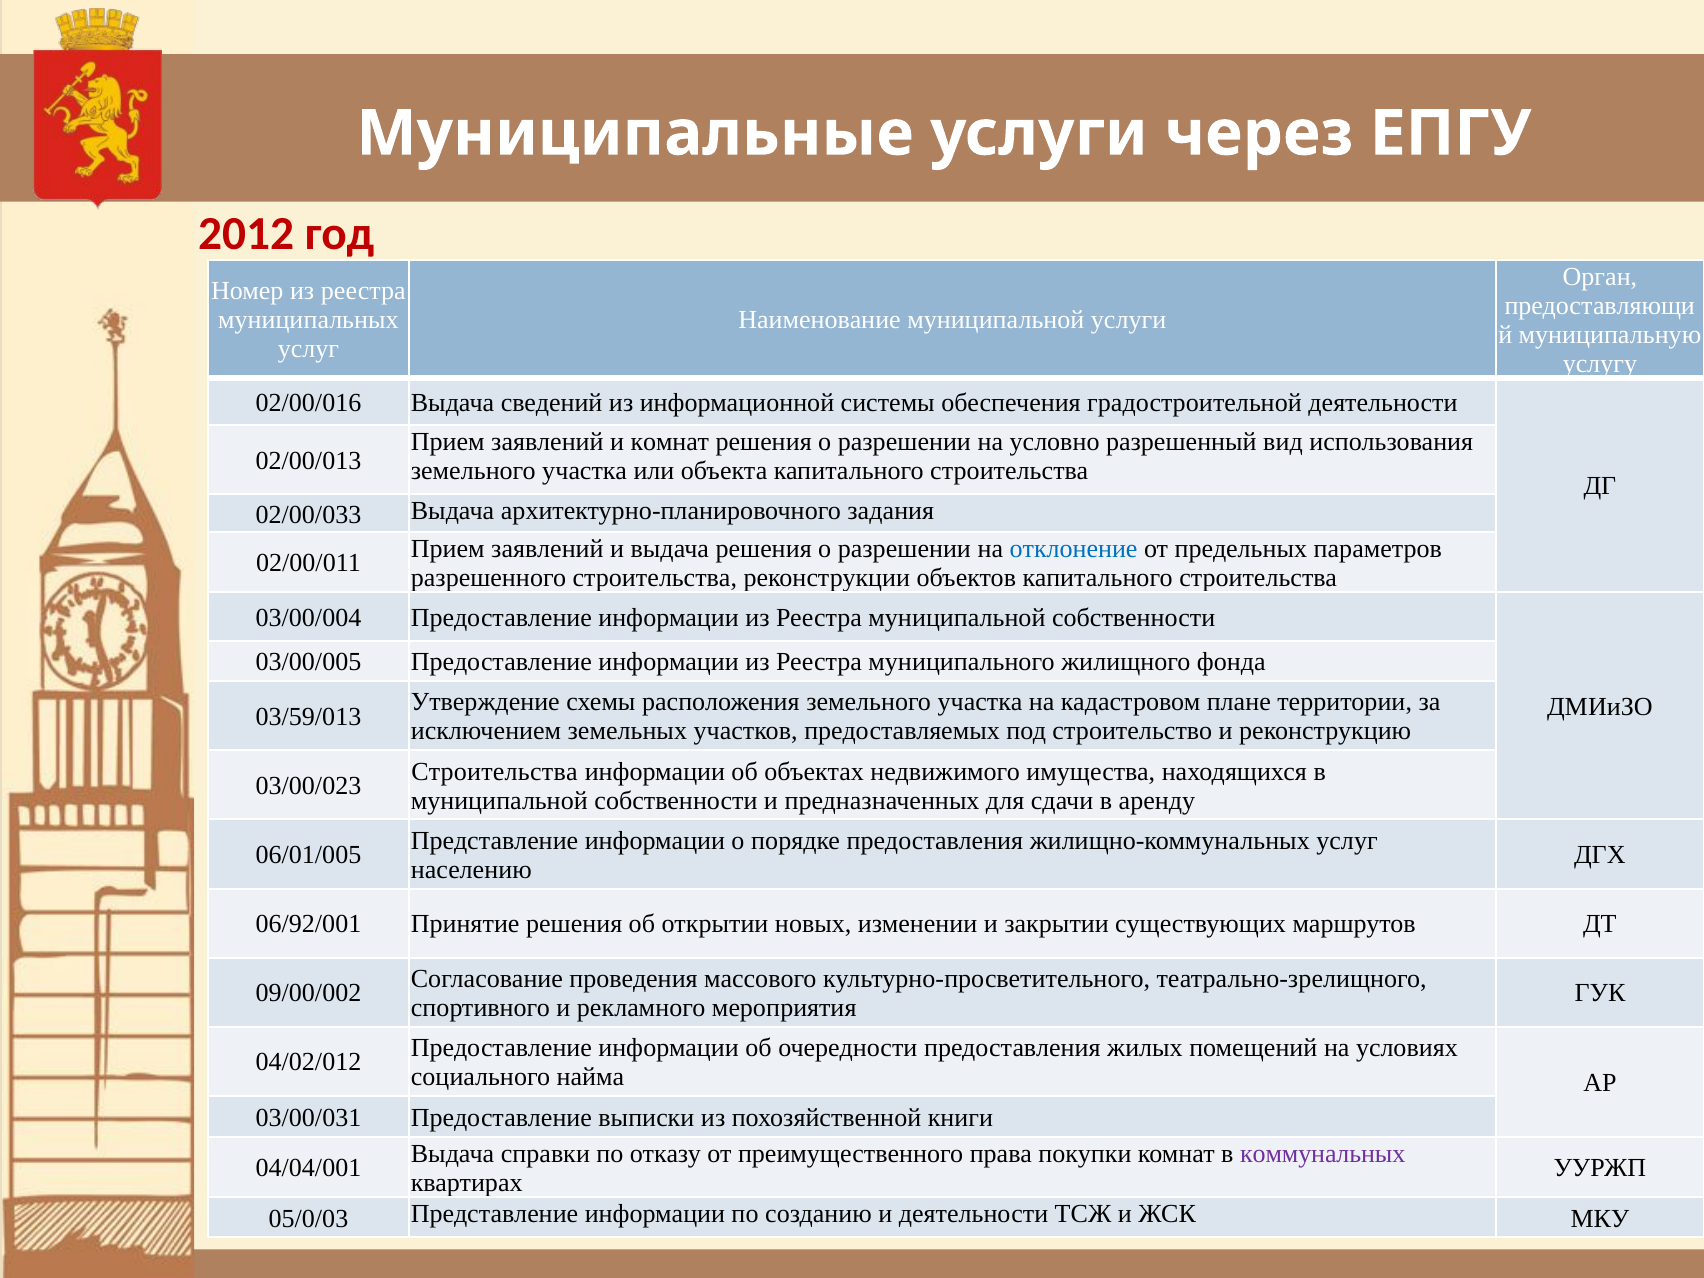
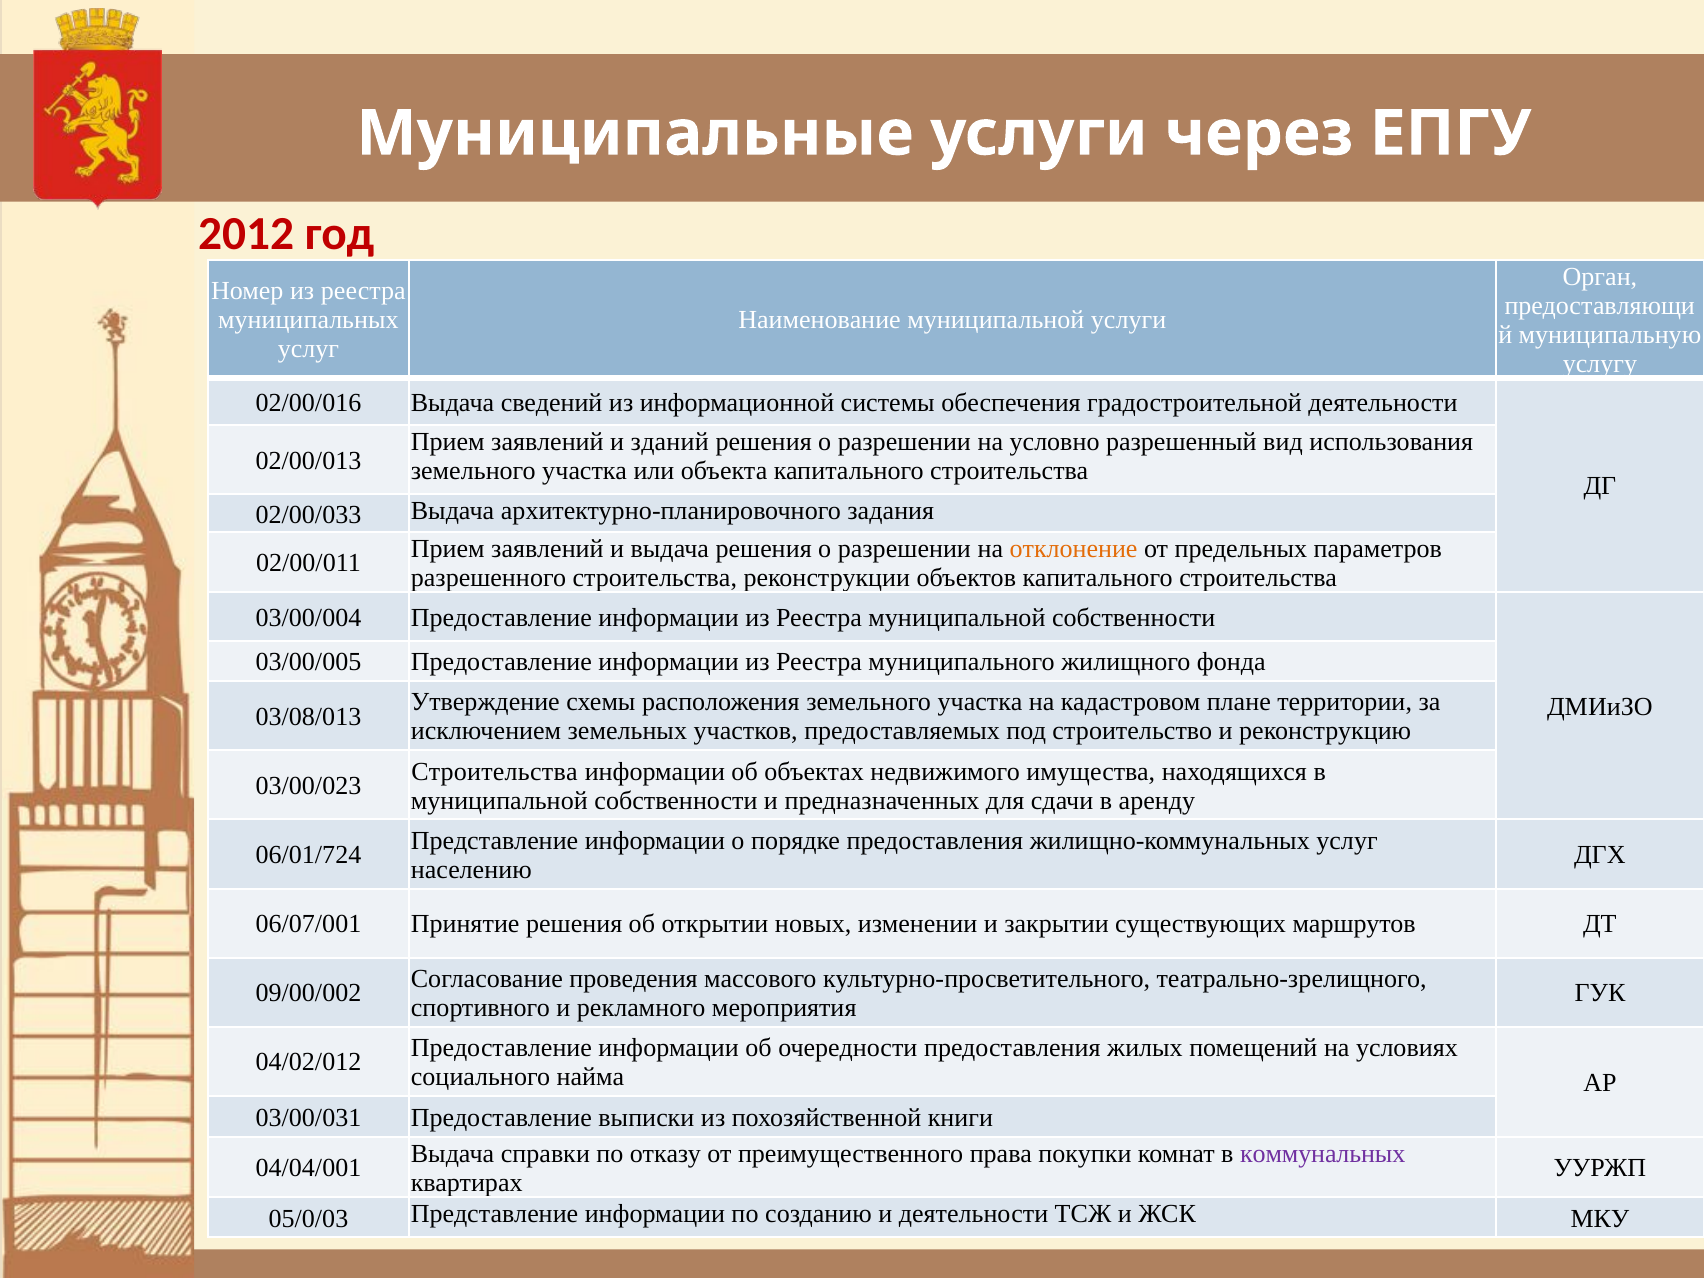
и комнат: комнат -> зданий (670, 442)
отклонение colour: blue -> orange (1074, 549)
03/59/013: 03/59/013 -> 03/08/013 (308, 717)
06/01/005: 06/01/005 -> 06/01/724 (308, 855)
06/92/001: 06/92/001 -> 06/07/001 (308, 924)
